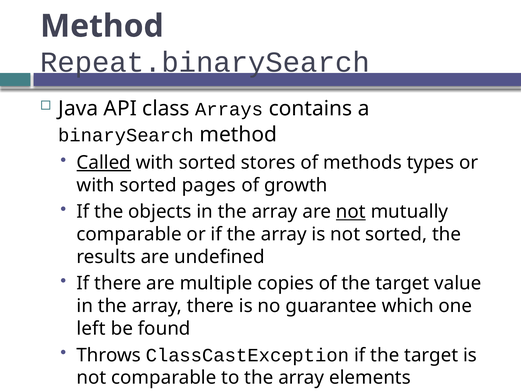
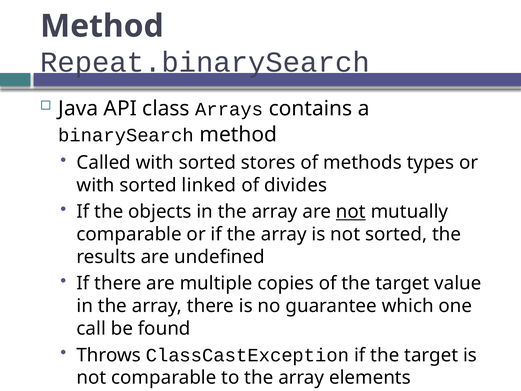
Called underline: present -> none (104, 162)
pages: pages -> linked (209, 185)
growth: growth -> divides (296, 185)
left: left -> call (91, 328)
